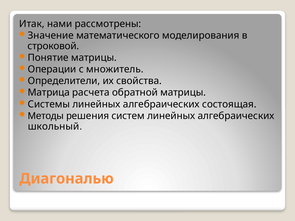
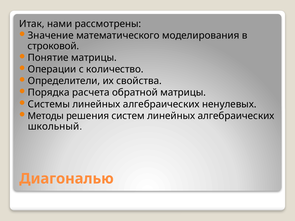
множитель: множитель -> количество (115, 69)
Матрица: Матрица -> Порядка (49, 93)
состоящая: состоящая -> ненулевых (229, 104)
